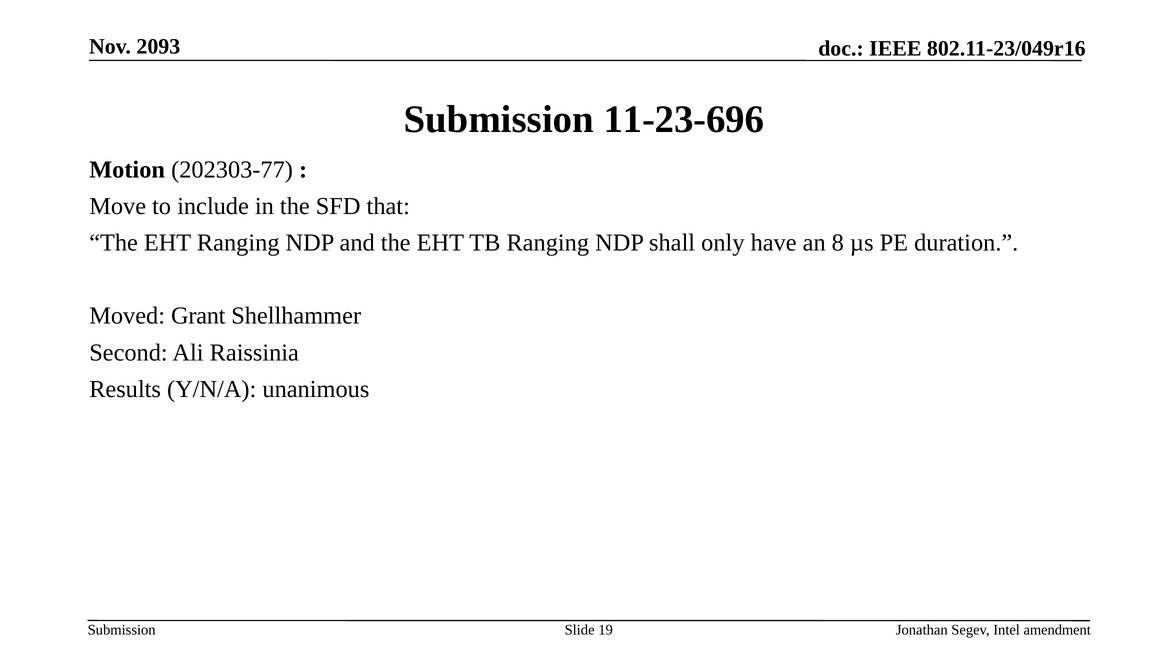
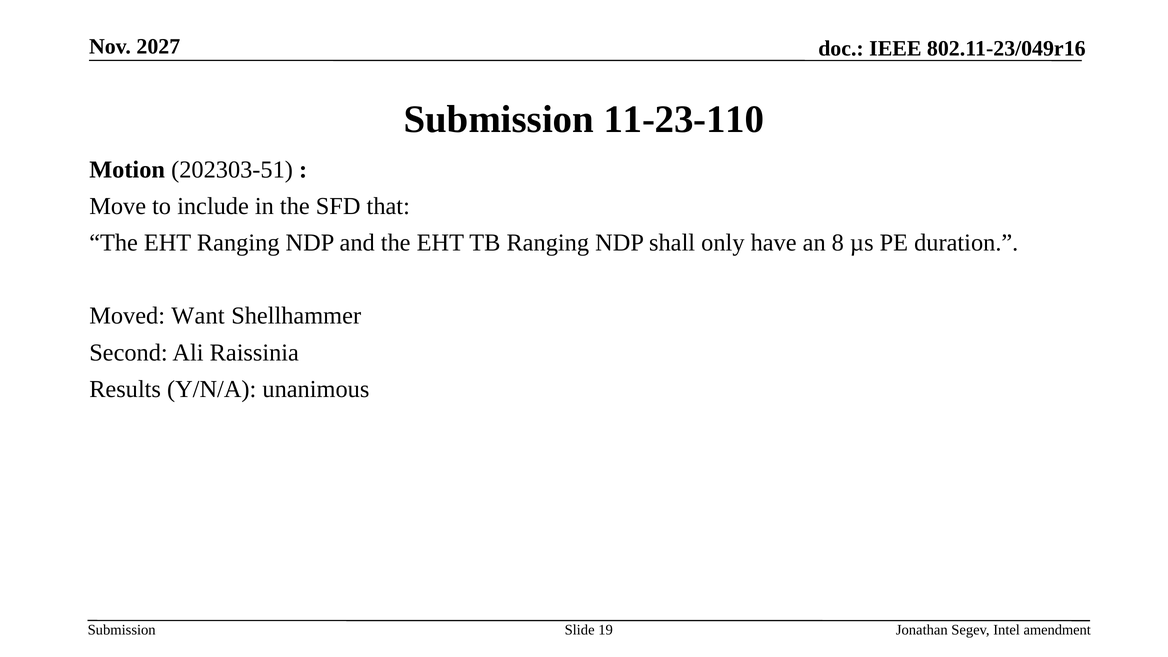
2093: 2093 -> 2027 (158, 46)
11-23-696: 11-23-696 -> 11-23-110 (684, 119)
202303-77: 202303-77 -> 202303-51 (232, 170)
Grant: Grant -> Want (198, 316)
